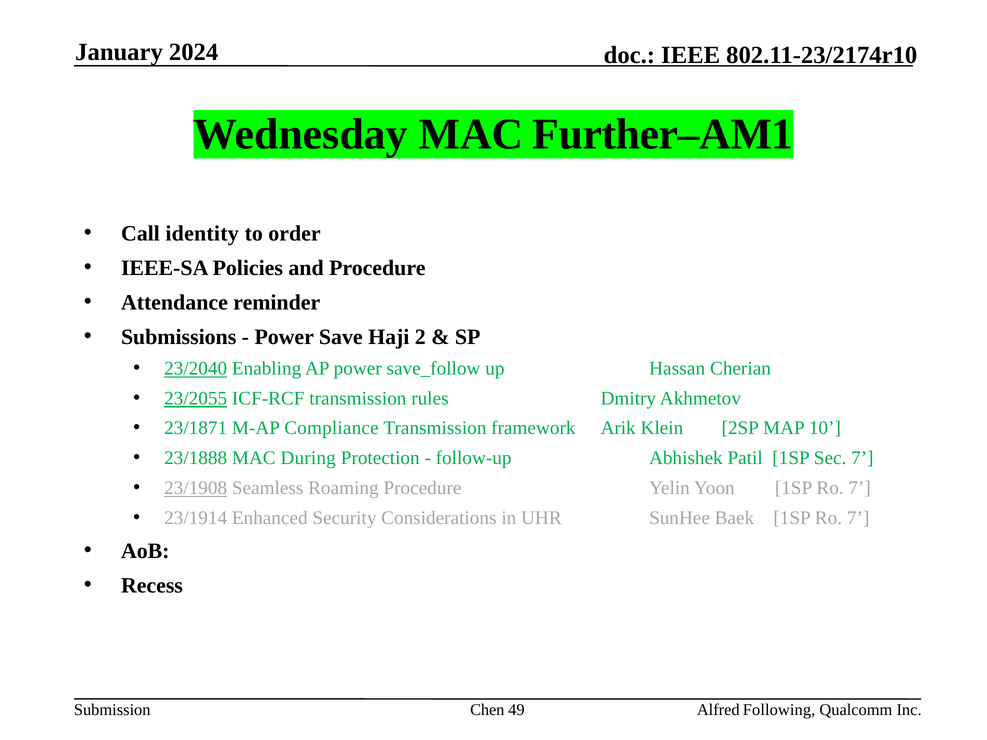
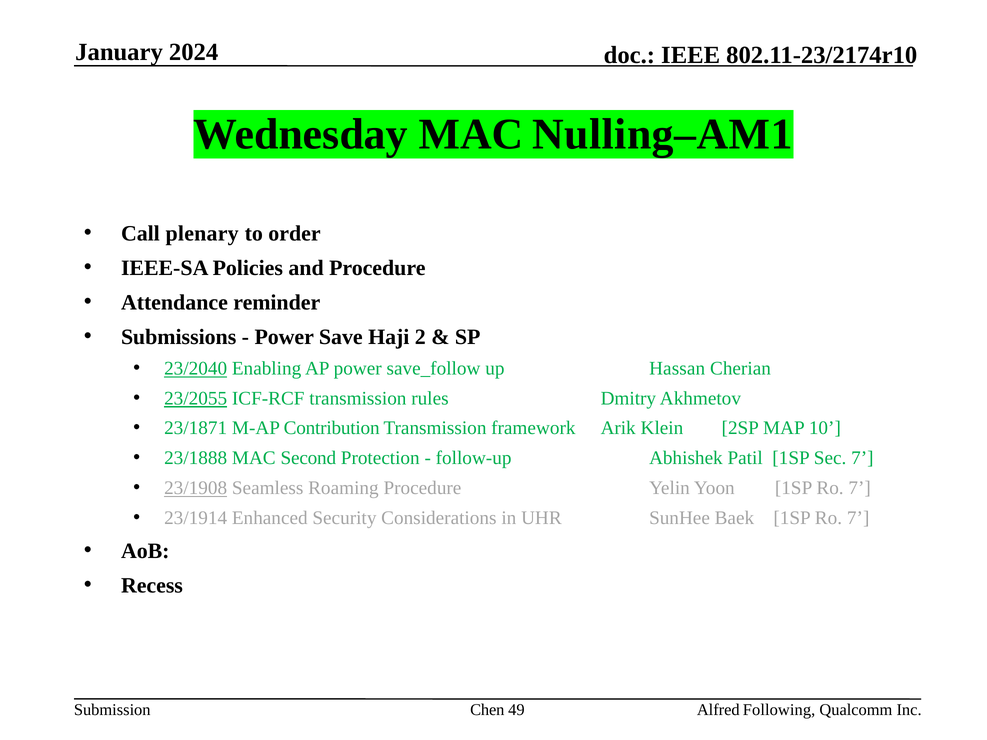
Further–AM1: Further–AM1 -> Nulling–AM1 (662, 135)
identity: identity -> plenary (202, 233)
Compliance: Compliance -> Contribution (332, 428)
During: During -> Second (308, 458)
